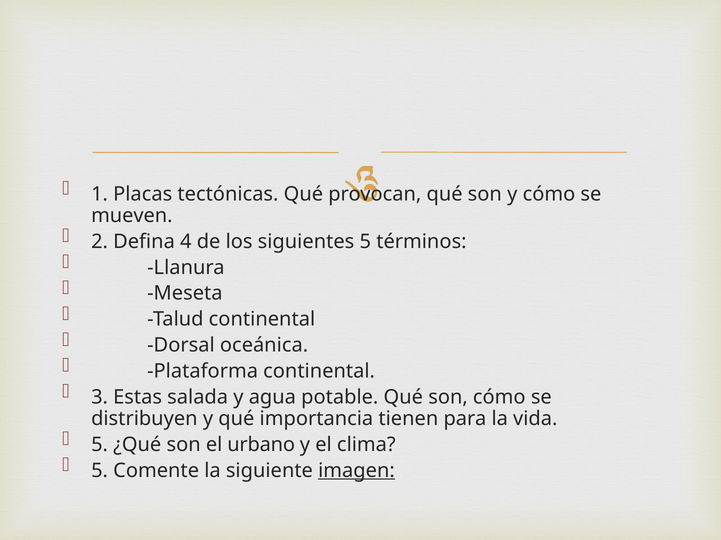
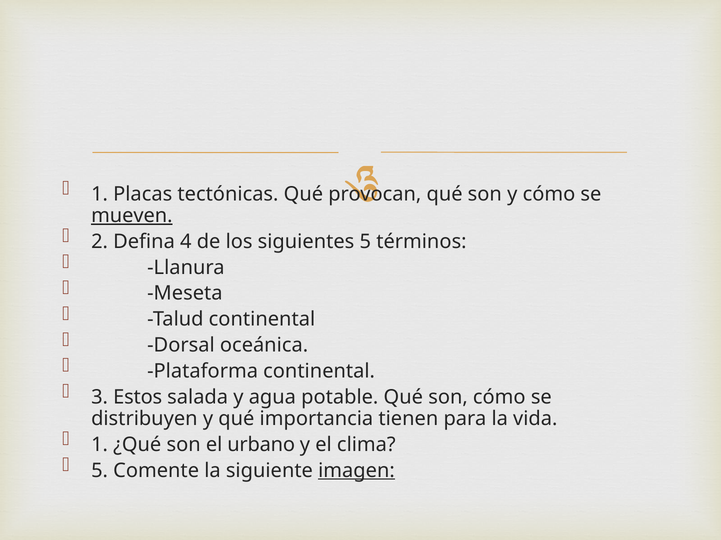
mueven underline: none -> present (132, 216)
Estas: Estas -> Estos (138, 398)
5: 5 -> 1 (100, 445)
